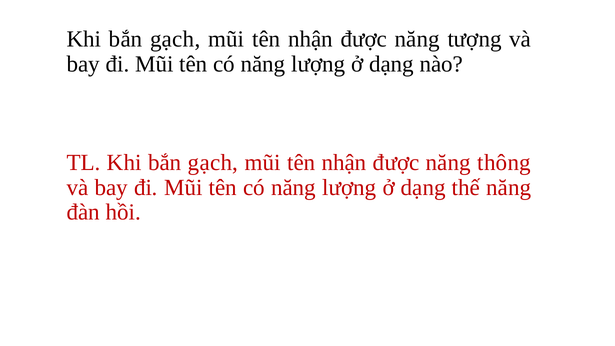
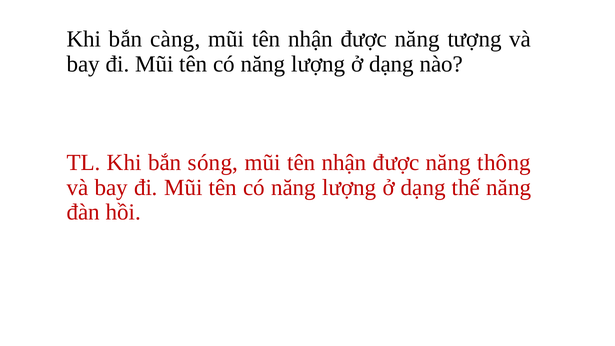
gạch: gạch -> càng (175, 39)
TL Khi bắn gạch: gạch -> sóng (213, 162)
